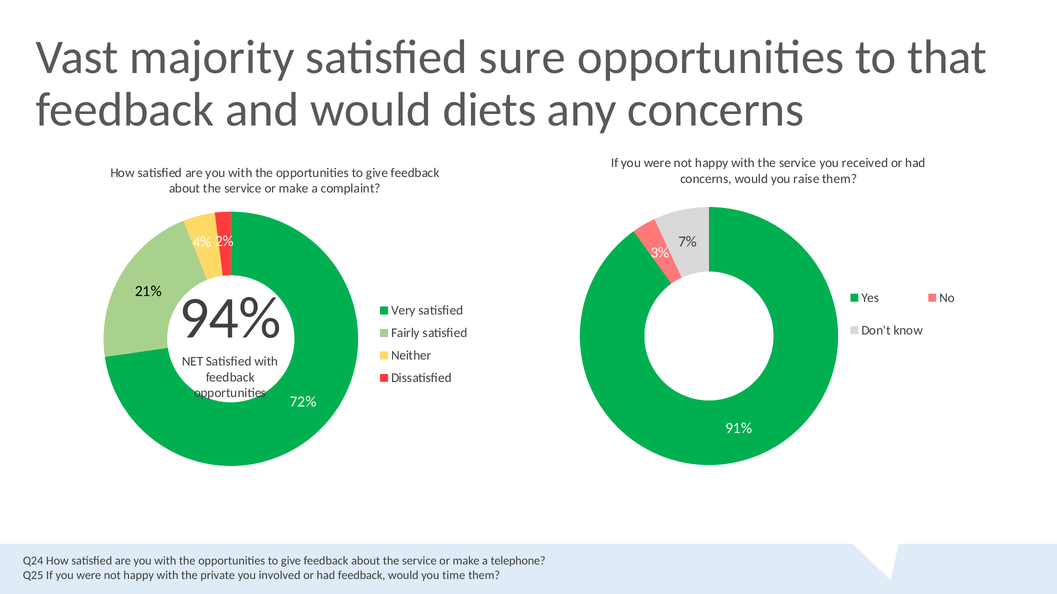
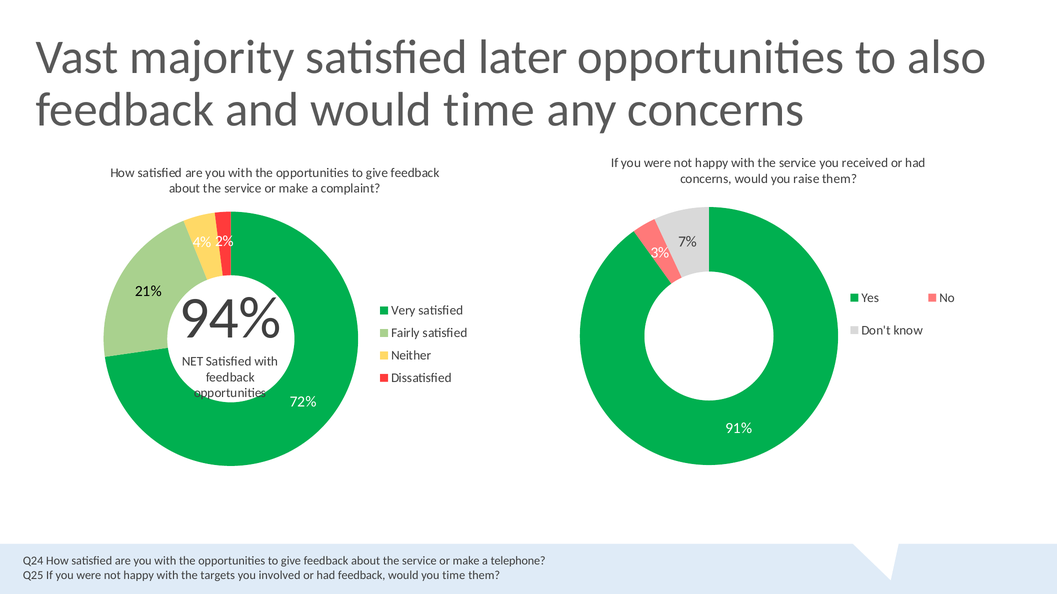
sure: sure -> later (523, 58)
that: that -> also (947, 58)
would diets: diets -> time (489, 110)
private: private -> targets (218, 576)
